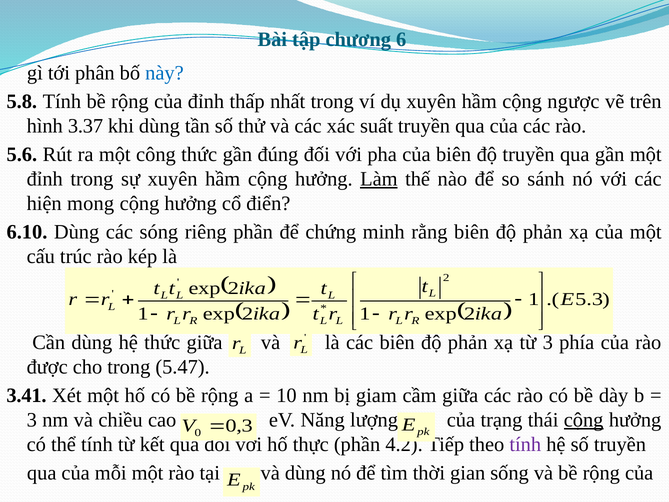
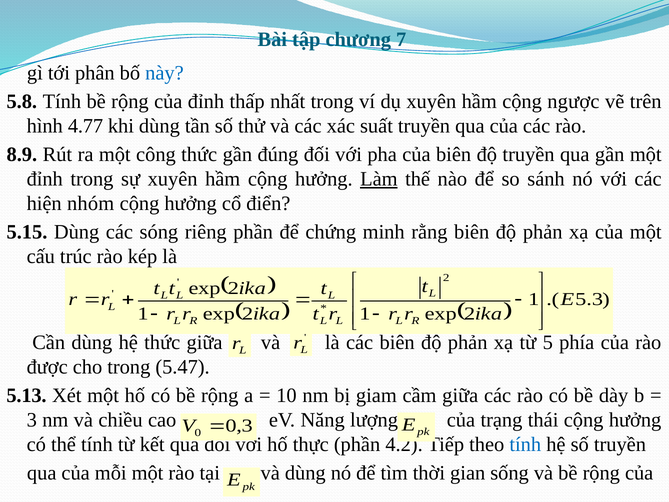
6: 6 -> 7 (401, 39)
3.37: 3.37 -> 4.77 (86, 126)
5.6: 5.6 -> 8.9 (22, 154)
mong: mong -> nhóm (91, 203)
6.10: 6.10 -> 5.15 (27, 232)
từ 3: 3 -> 5 (548, 342)
3.41: 3.41 -> 5.13 (26, 395)
cộng underline: present -> none (584, 420)
tính colour: purple -> blue (525, 444)
